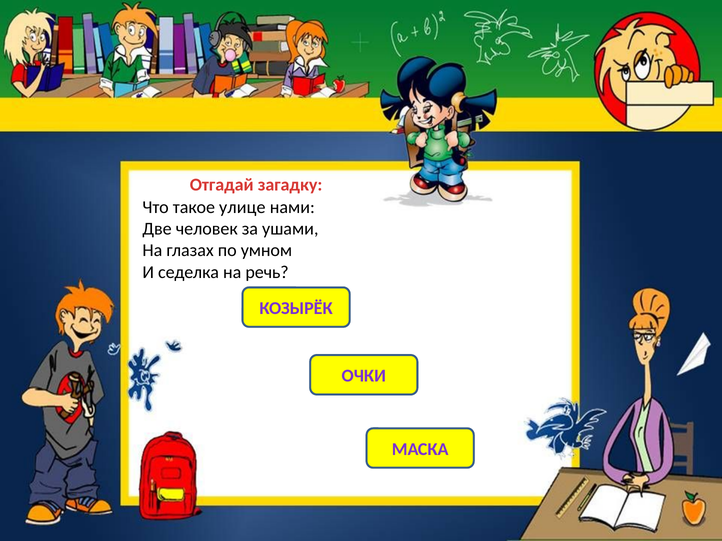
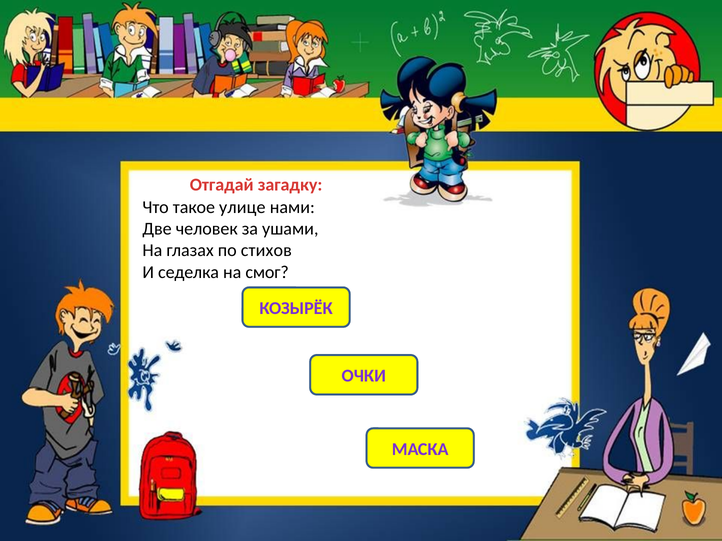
умном: умном -> стихов (266, 251)
речь: речь -> смог (267, 272)
